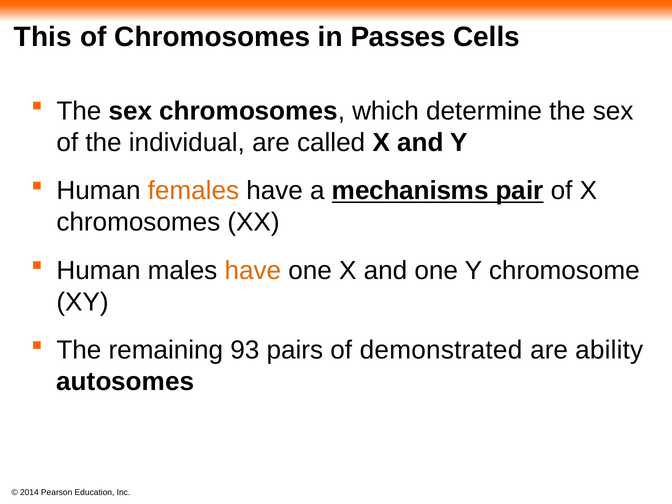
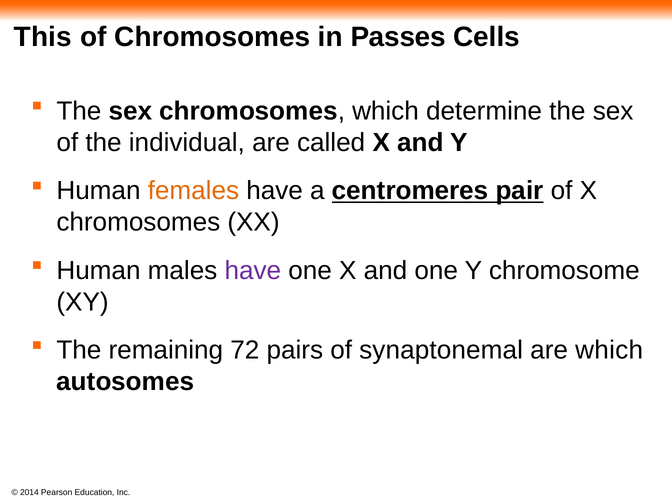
mechanisms: mechanisms -> centromeres (410, 191)
have colour: orange -> purple (253, 271)
93: 93 -> 72 (245, 350)
demonstrated: demonstrated -> synaptonemal (441, 350)
are ability: ability -> which (609, 350)
